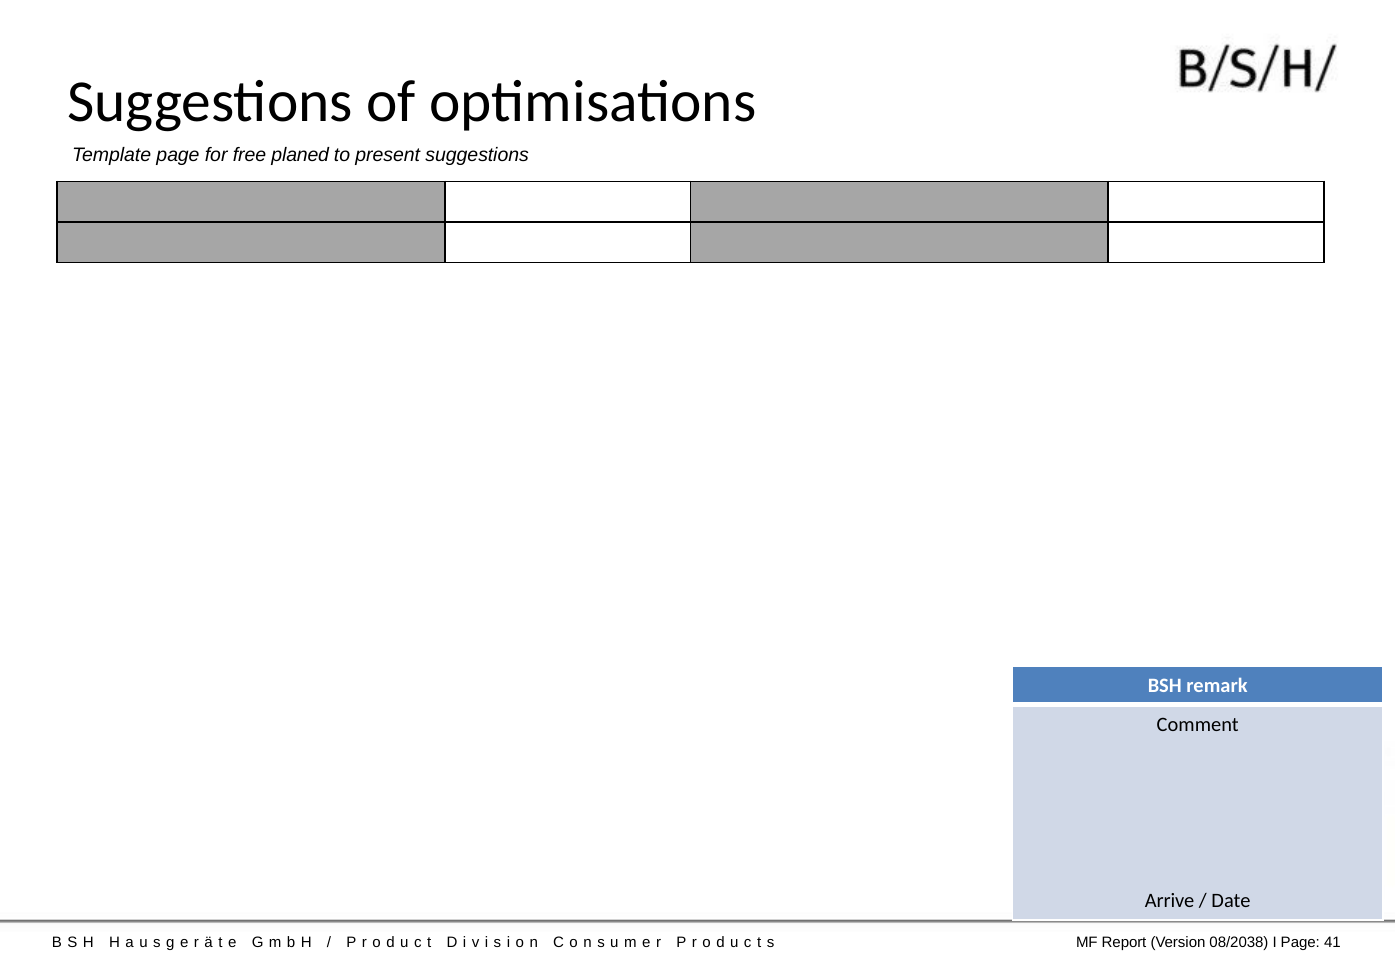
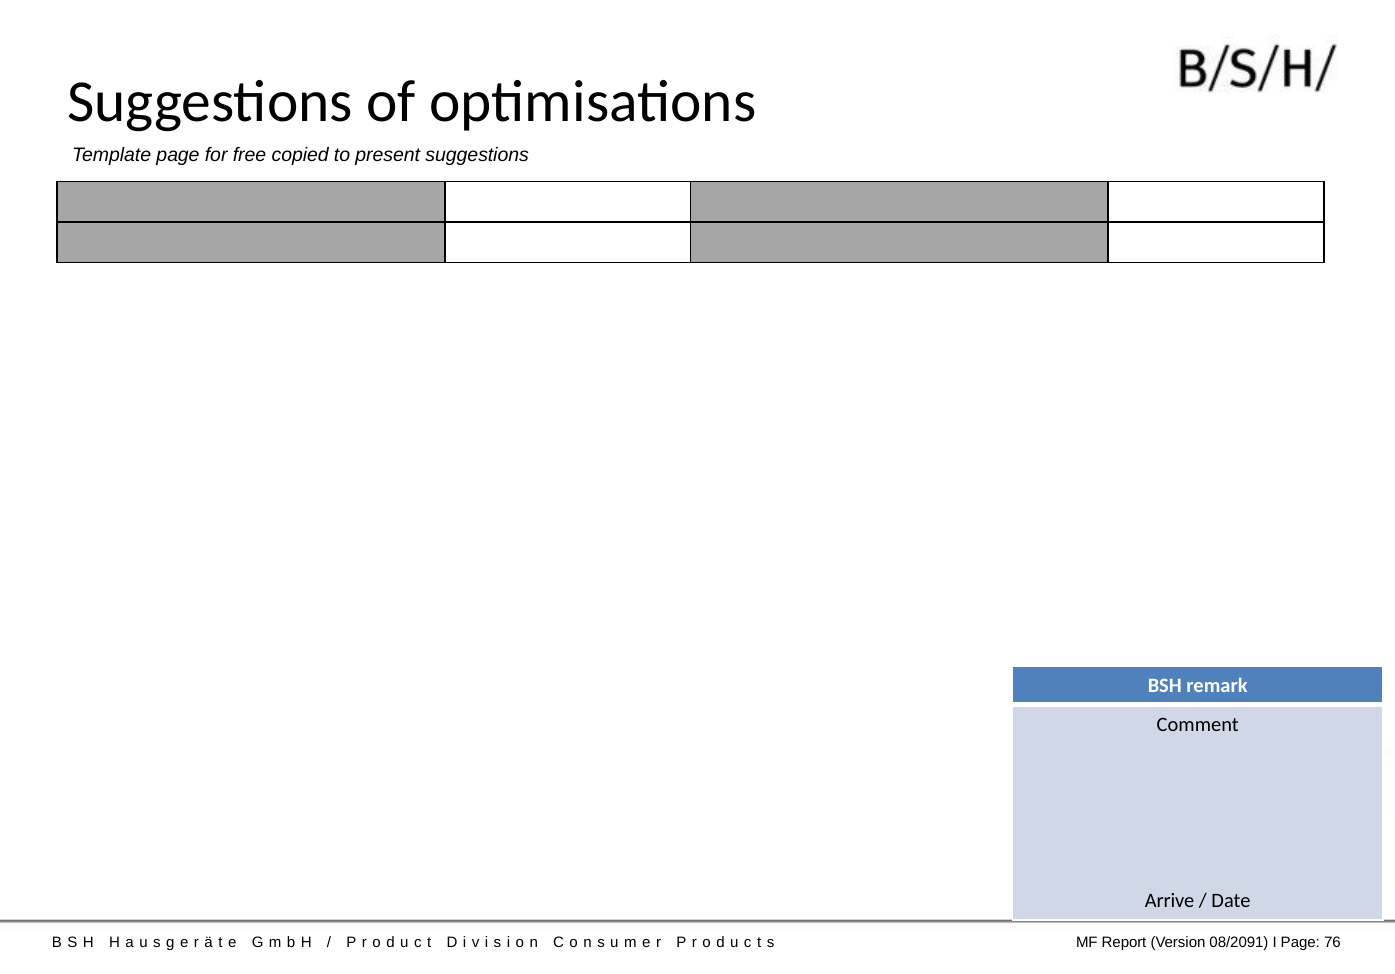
planed: planed -> copied (300, 155)
08/2038: 08/2038 -> 08/2091 (1239, 942)
41: 41 -> 76 (1332, 942)
